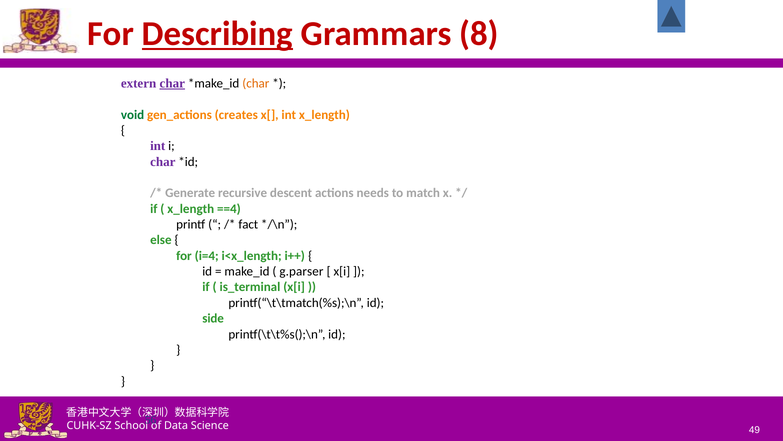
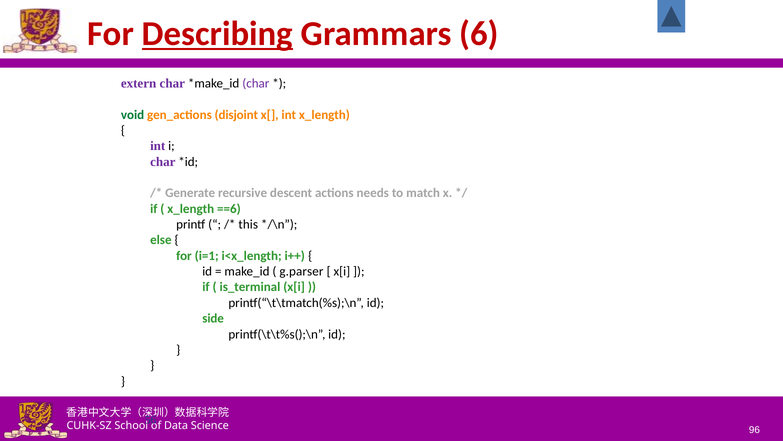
8: 8 -> 6 (479, 34)
char underline: present -> none (172, 83)
char colour: orange -> purple (256, 83)
creates: creates -> disjoint (236, 115)
==4: ==4 -> ==6 (229, 209)
fact: fact -> this (248, 224)
i=4: i=4 -> i=1 (207, 256)
49: 49 -> 96 (754, 430)
